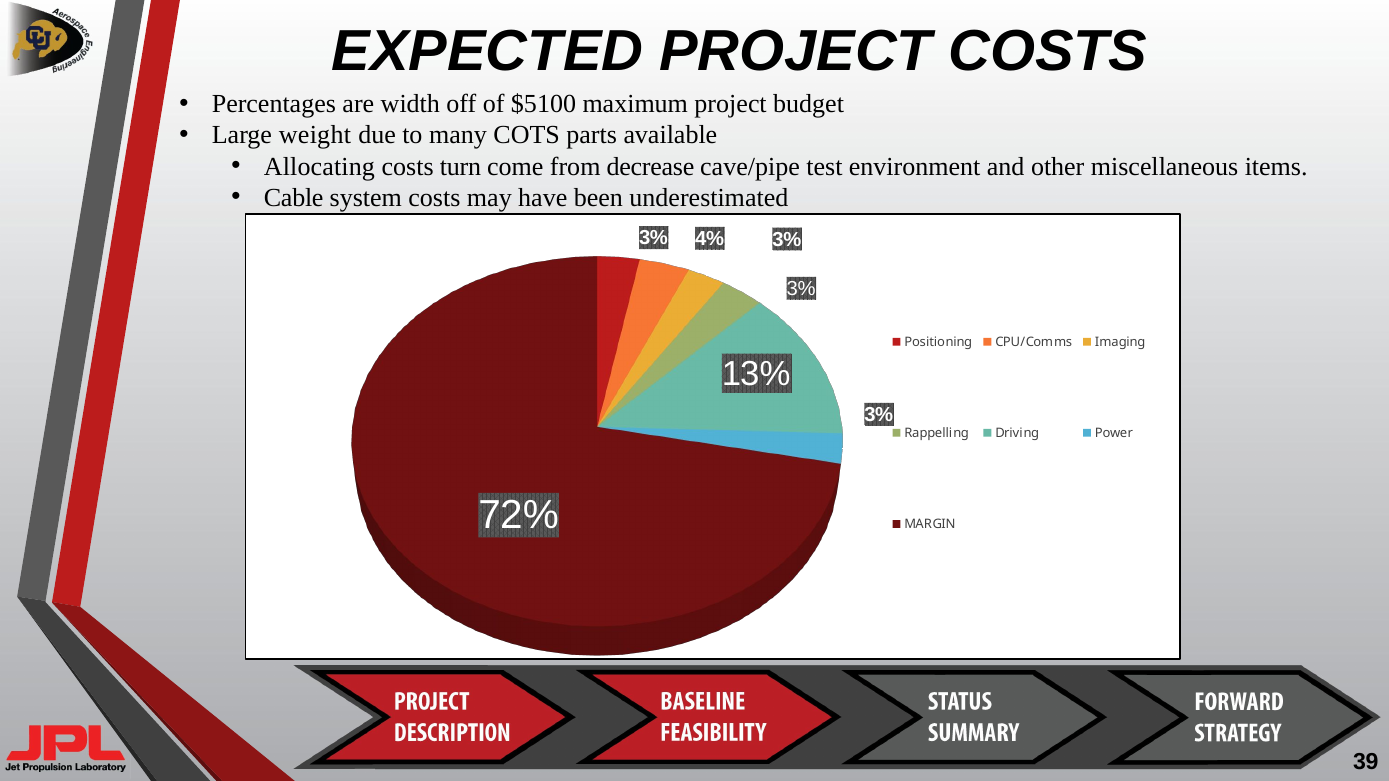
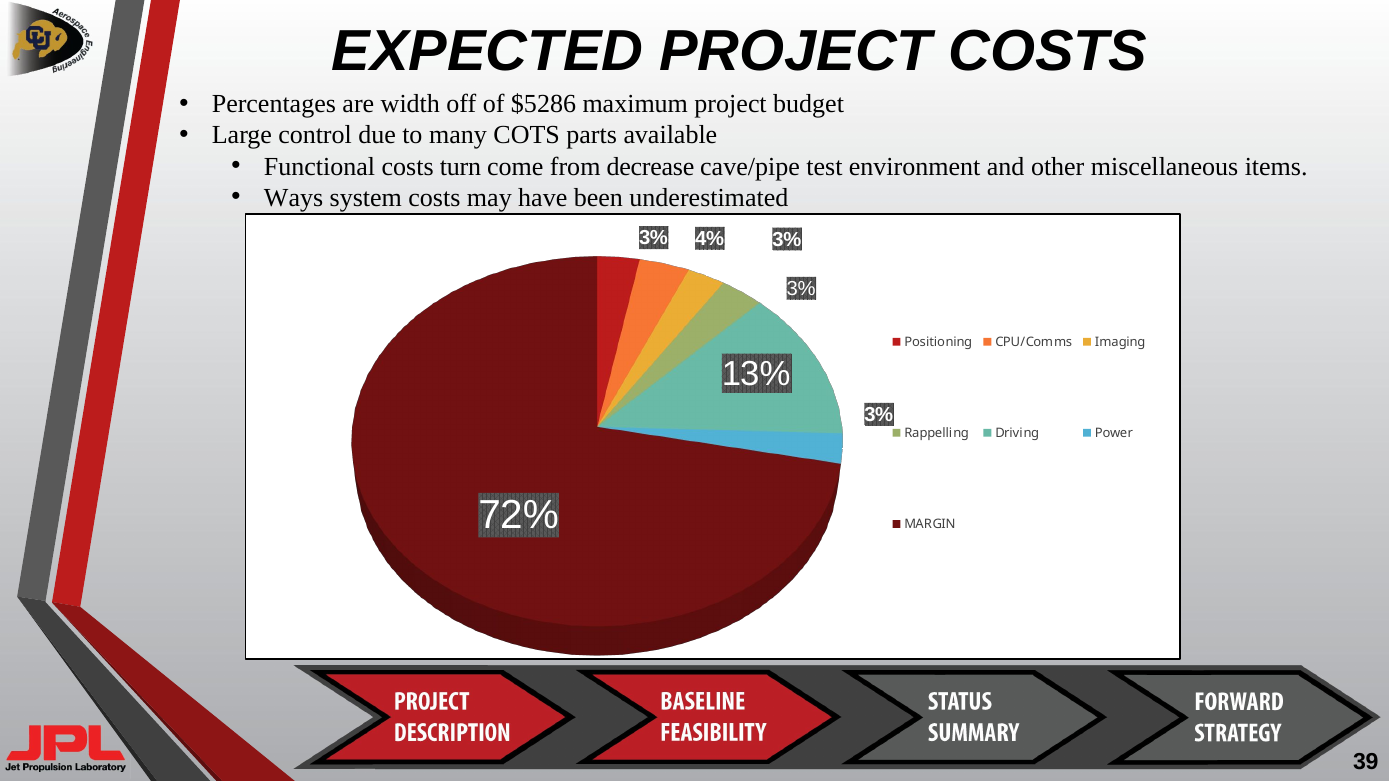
$5100: $5100 -> $5286 (544, 104)
weight: weight -> control (315, 135)
Allocating: Allocating -> Functional (320, 167)
Cable: Cable -> Ways (294, 198)
